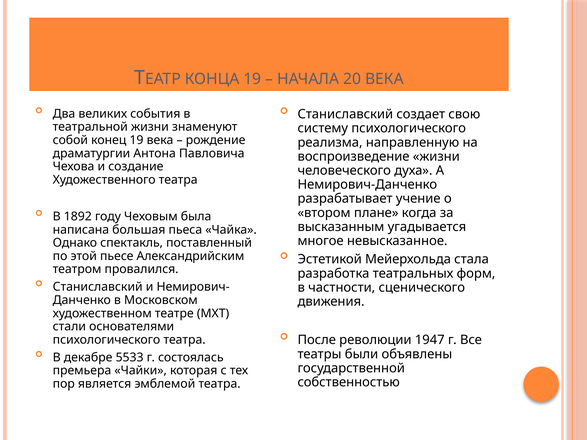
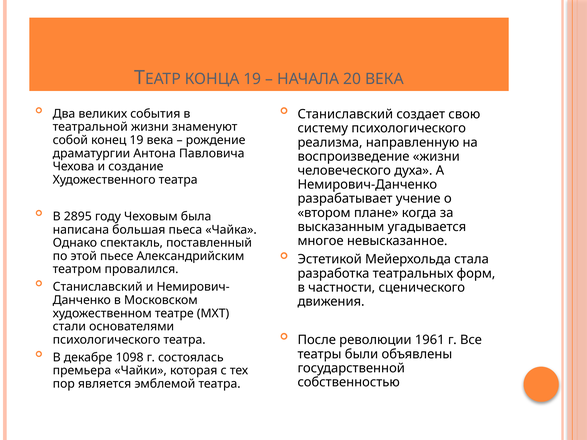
1892: 1892 -> 2895 (78, 217)
1947: 1947 -> 1961 (430, 340)
5533: 5533 -> 1098 (130, 358)
